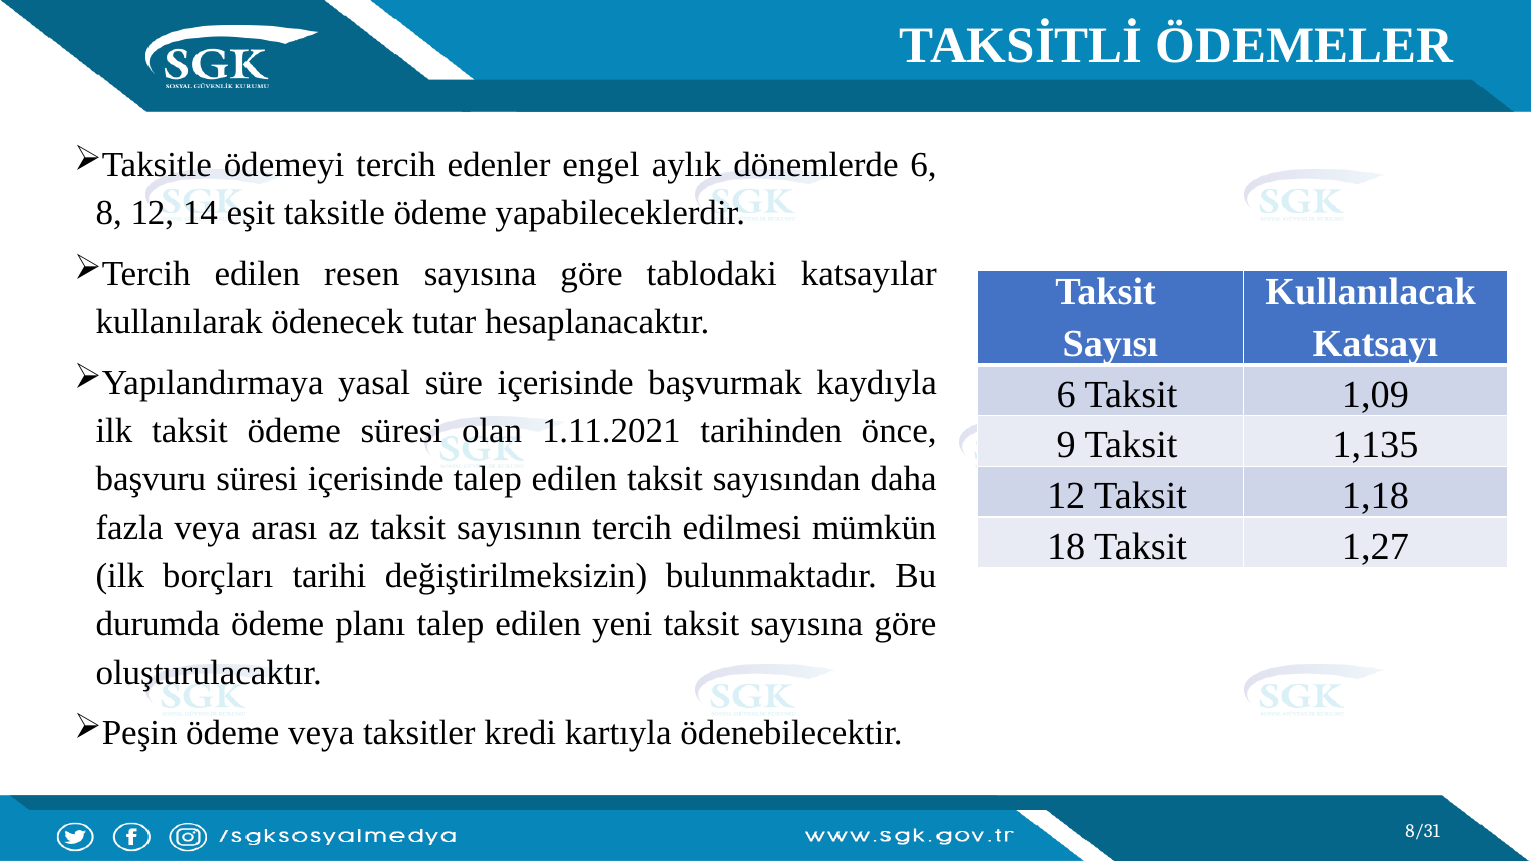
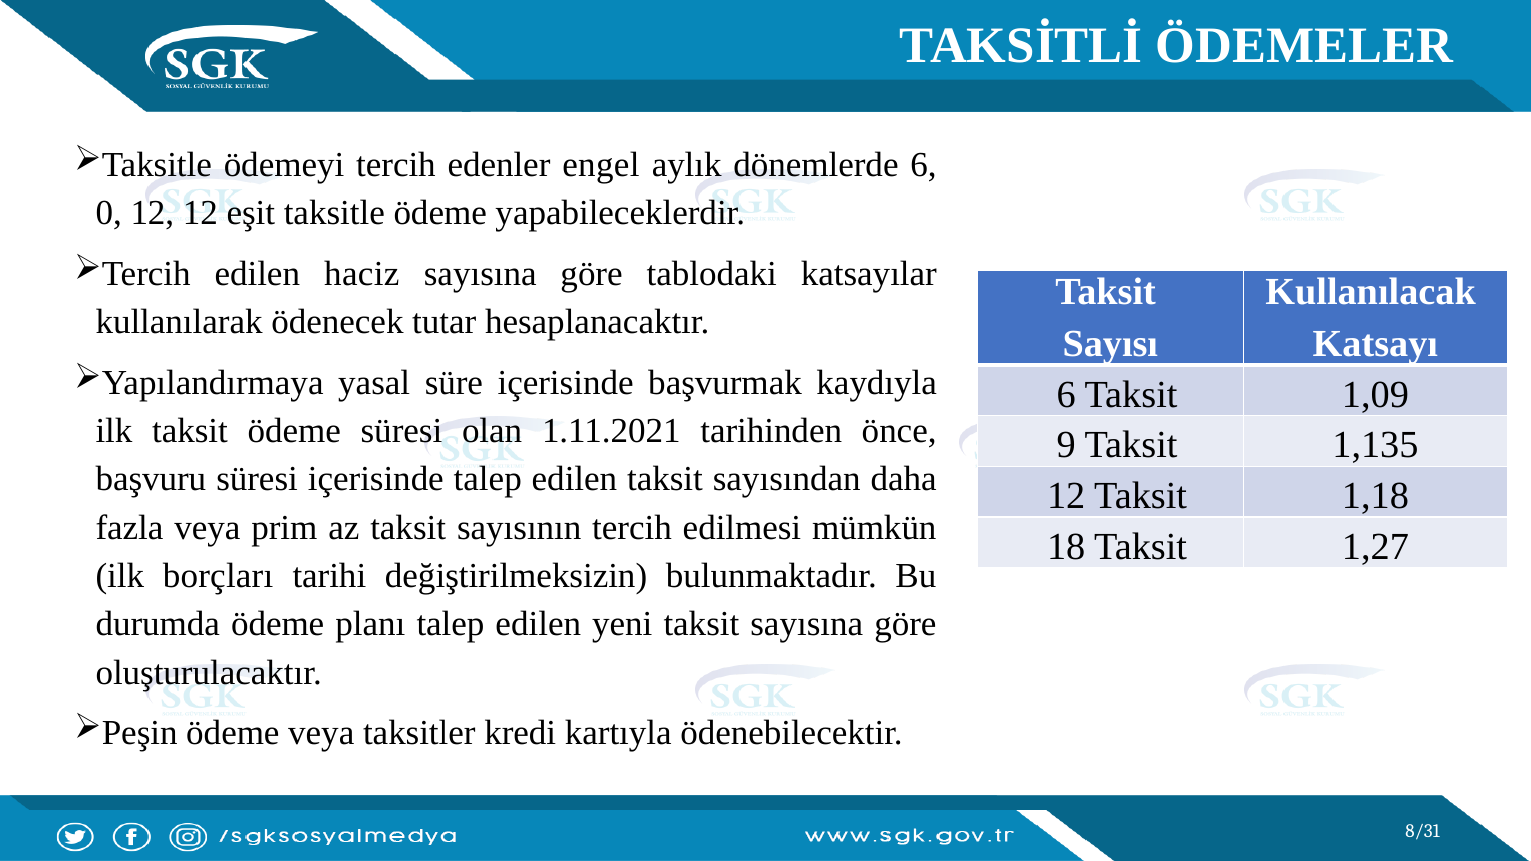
8: 8 -> 0 (109, 213)
12 14: 14 -> 12 (200, 213)
resen: resen -> haciz (362, 274)
arası: arası -> prim (284, 528)
